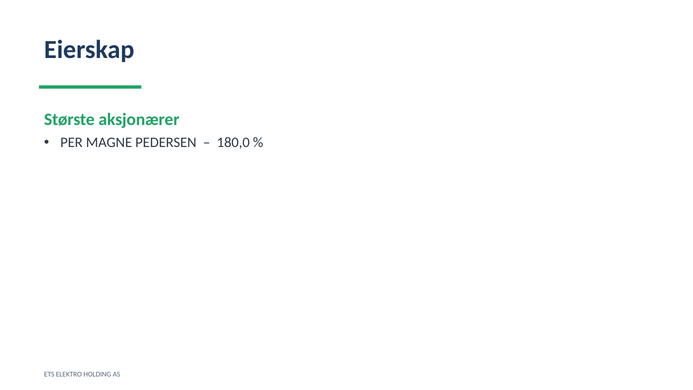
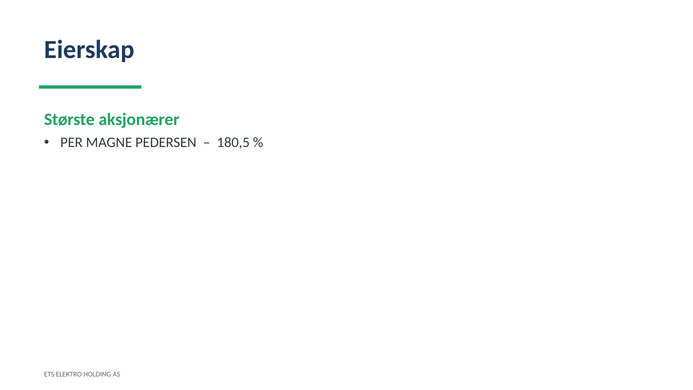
180,0: 180,0 -> 180,5 (233, 143)
